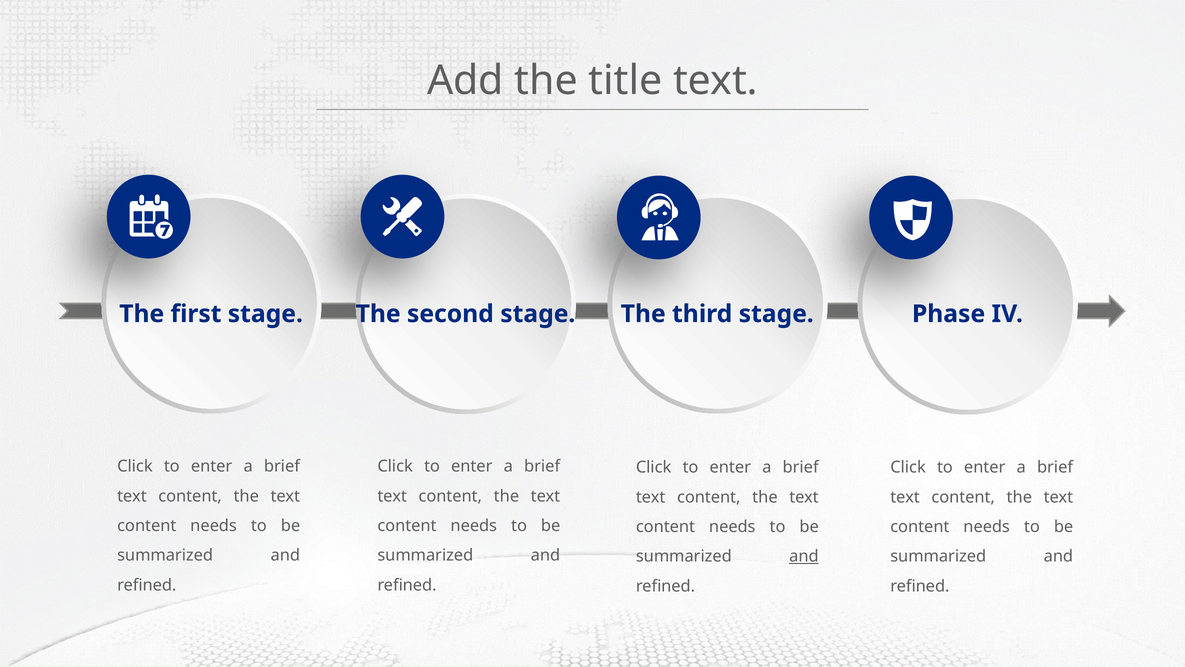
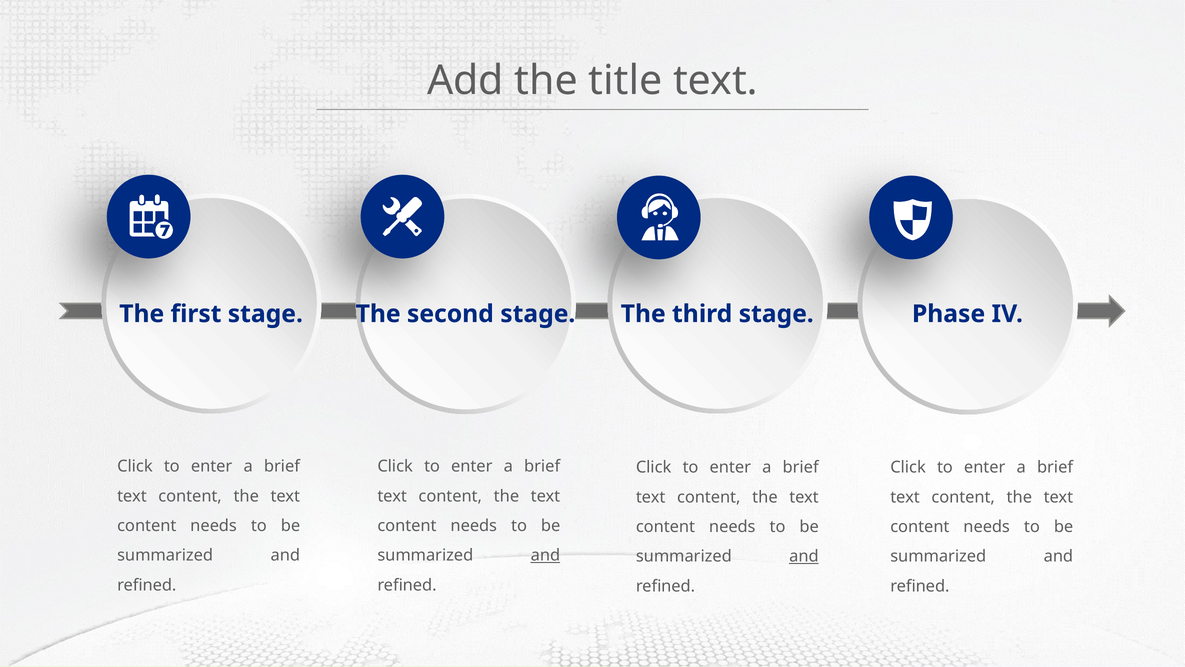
and underline: none -> present (545, 555)
